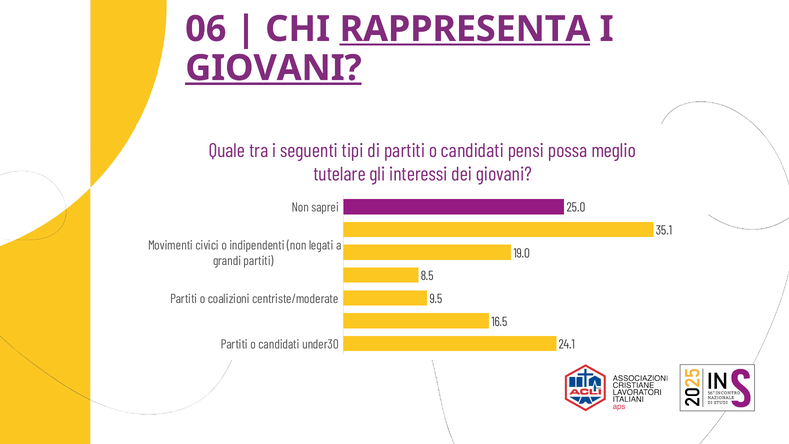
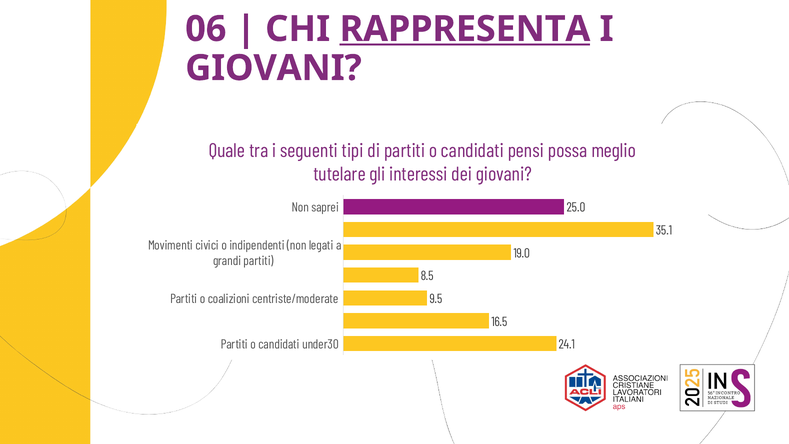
GIOVANI underline: present -> none (273, 68)
